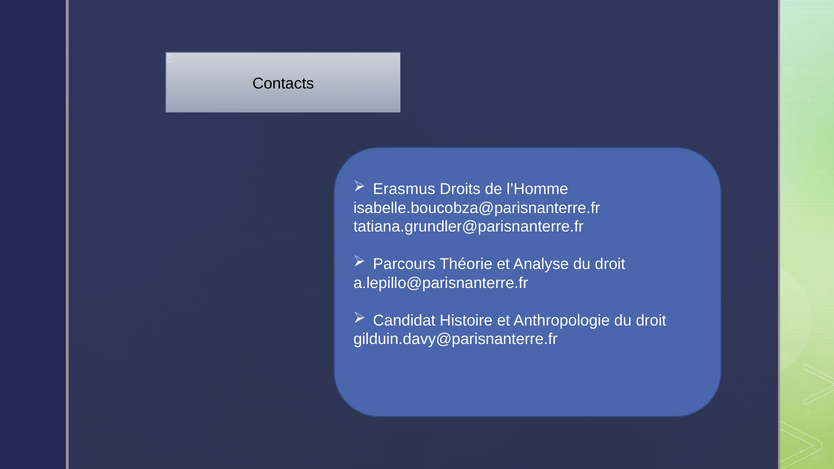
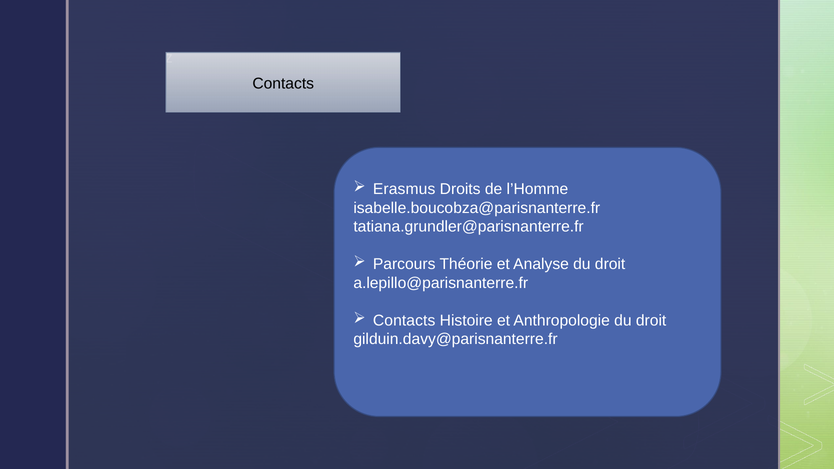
Candidat: Candidat -> Contacts (404, 321)
